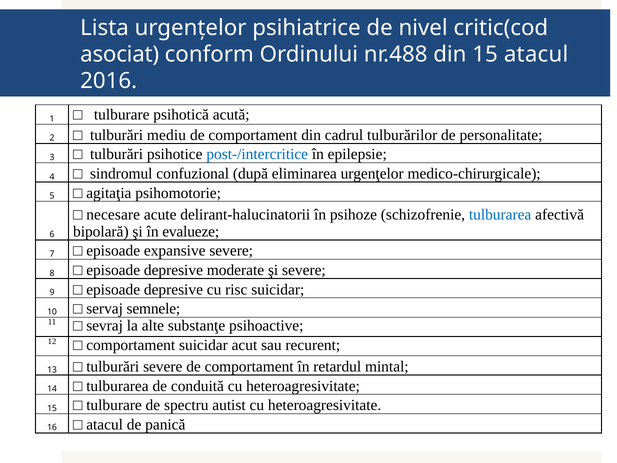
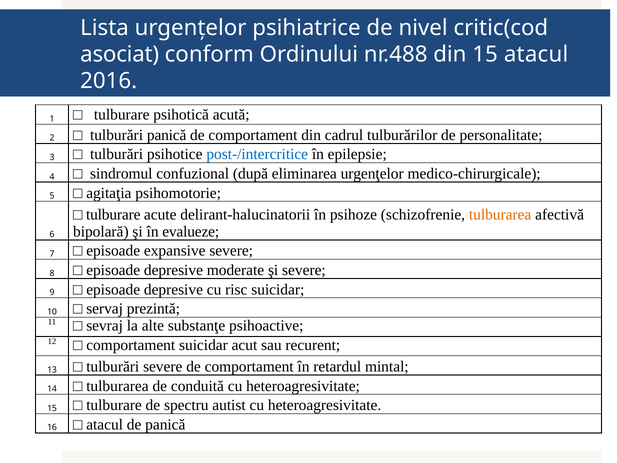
tulburări mediu: mediu -> panică (167, 135)
necesare: necesare -> tulburare (113, 214)
tulburarea colour: blue -> orange (500, 214)
semnele: semnele -> prezintă (153, 309)
